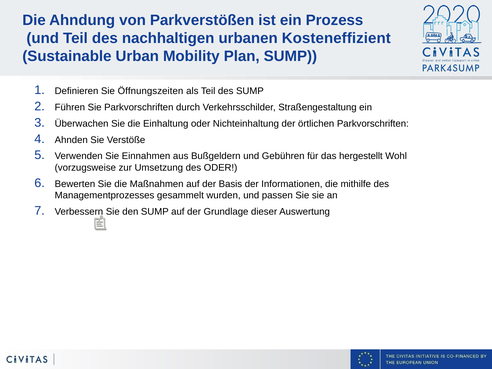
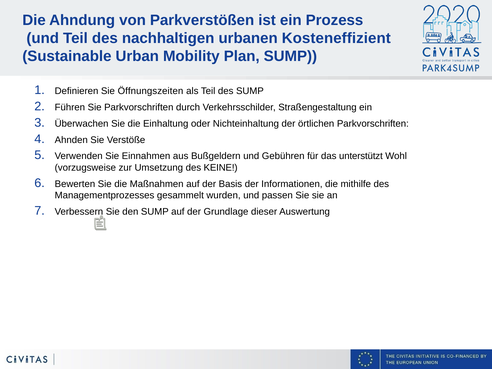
hergestellt: hergestellt -> unterstützt (361, 156)
des ODER: ODER -> KEINE (221, 168)
